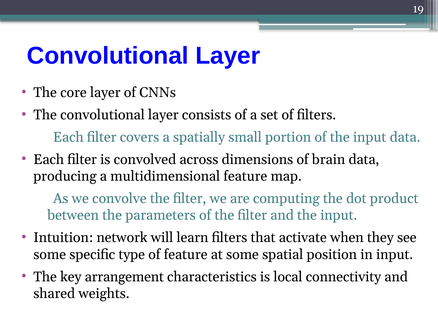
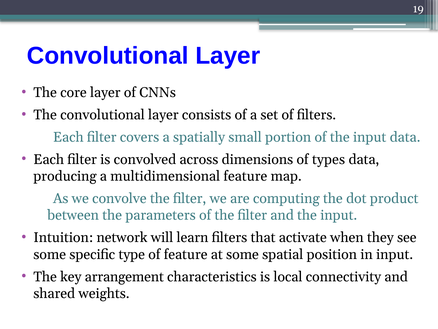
brain: brain -> types (329, 159)
